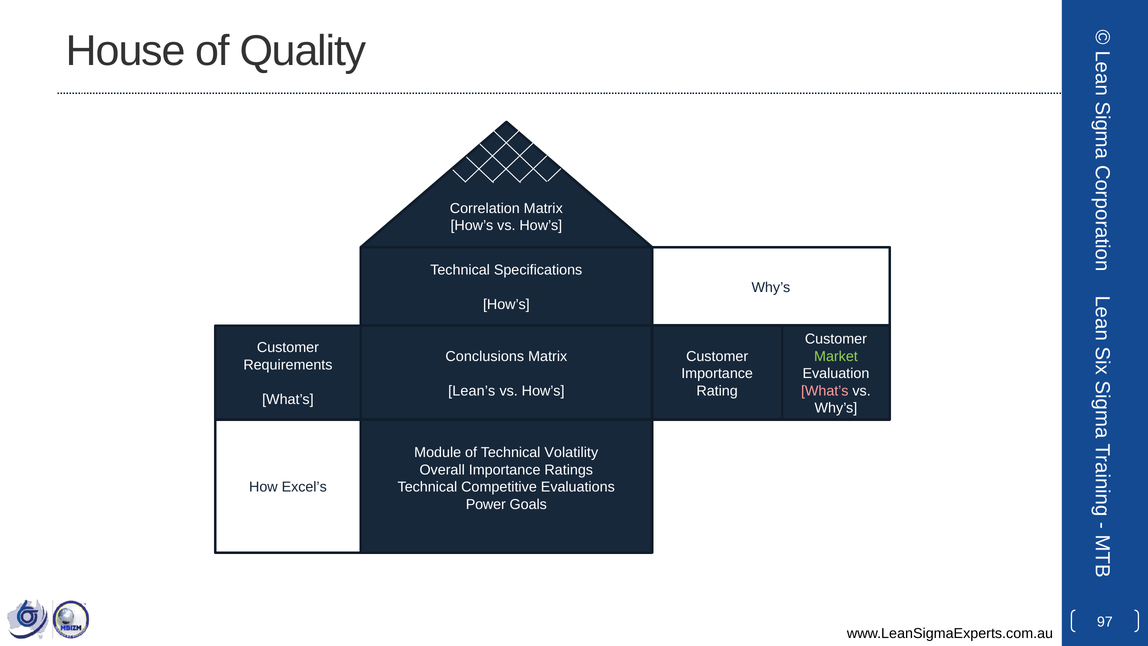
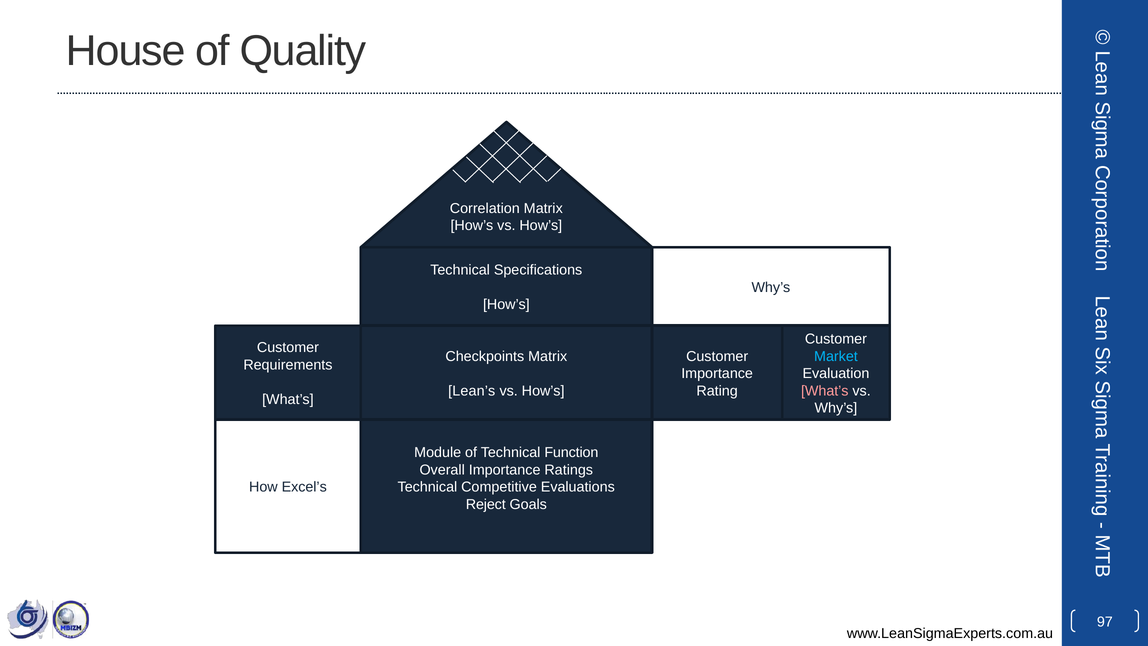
Conclusions: Conclusions -> Checkpoints (485, 356)
Market colour: light green -> light blue (836, 356)
Volatility: Volatility -> Function (571, 452)
Power: Power -> Reject (486, 504)
